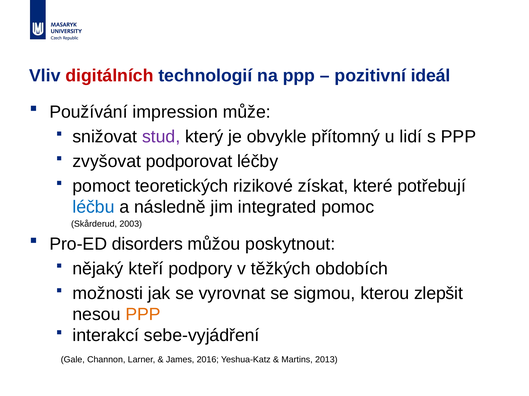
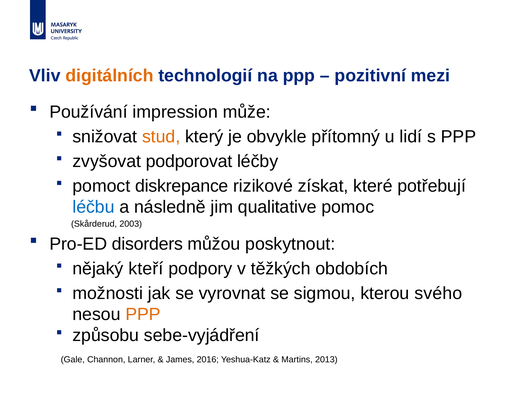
digitálních colour: red -> orange (110, 76)
ideál: ideál -> mezi (431, 76)
stud colour: purple -> orange (161, 137)
teoretických: teoretických -> diskrepance (182, 186)
integrated: integrated -> qualitative (277, 207)
zlepšit: zlepšit -> svého (438, 294)
interakcí: interakcí -> způsobu (106, 336)
